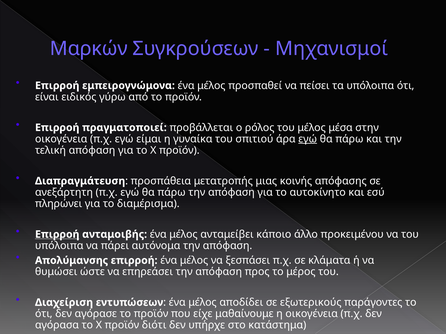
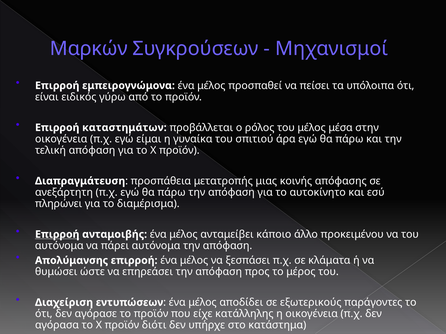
πραγματοποιεί: πραγματοποιεί -> καταστημάτων (124, 128)
εγώ underline: present -> none (308, 139)
υπόλοιπα: υπόλοιπα -> αυτόνομα (59, 246)
μαθαίνουμε: μαθαίνουμε -> κατάλληλης (244, 314)
